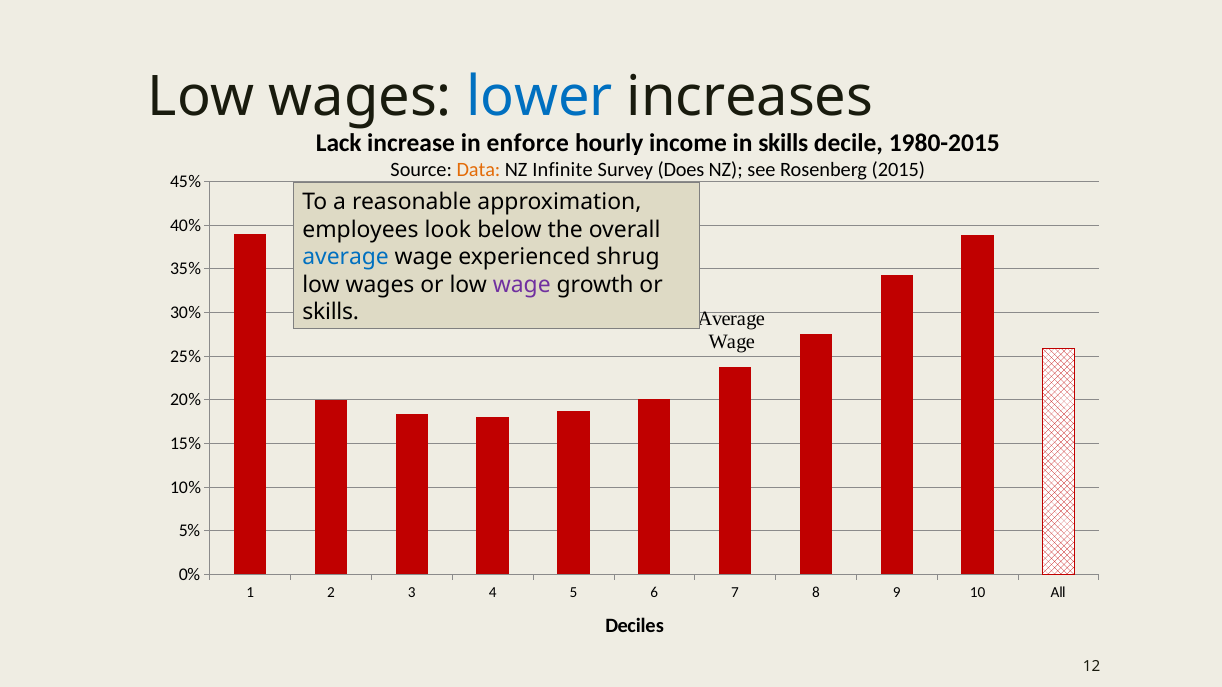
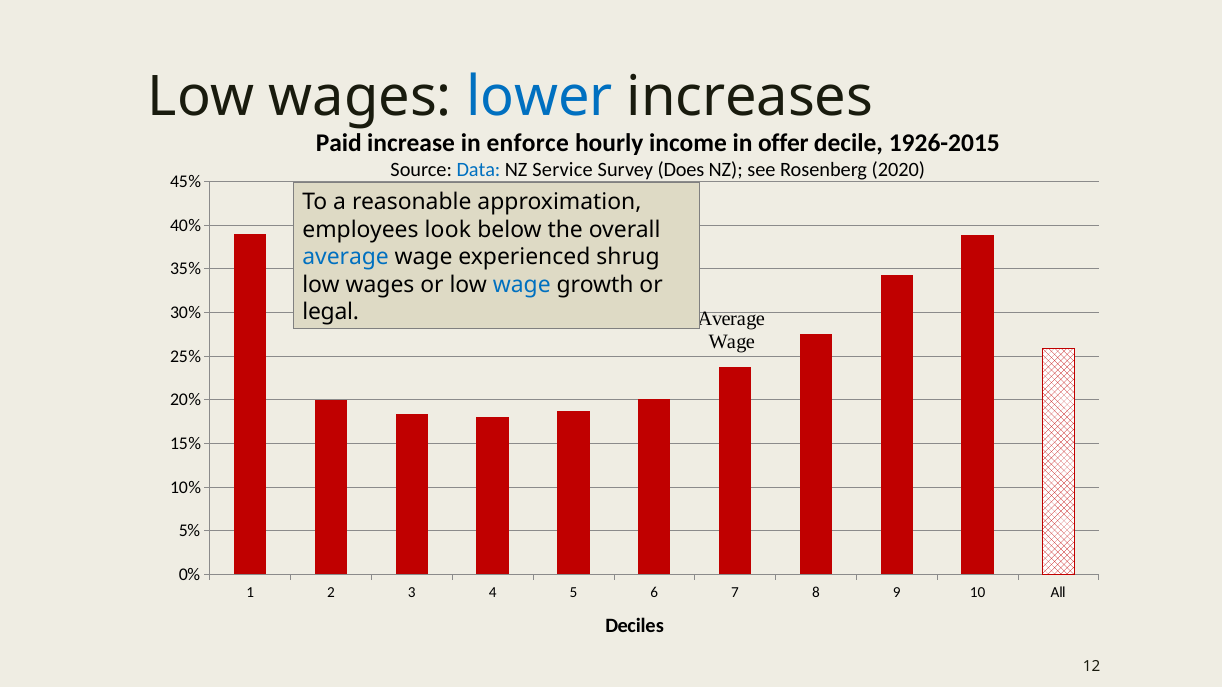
Lack: Lack -> Paid (339, 143)
in skills: skills -> offer (783, 143)
1980-2015: 1980-2015 -> 1926-2015 (944, 143)
Data colour: orange -> blue (478, 170)
Infinite: Infinite -> Service (563, 170)
2015: 2015 -> 2020 (898, 170)
wage colour: purple -> blue (522, 285)
skills: skills -> legal (331, 313)
